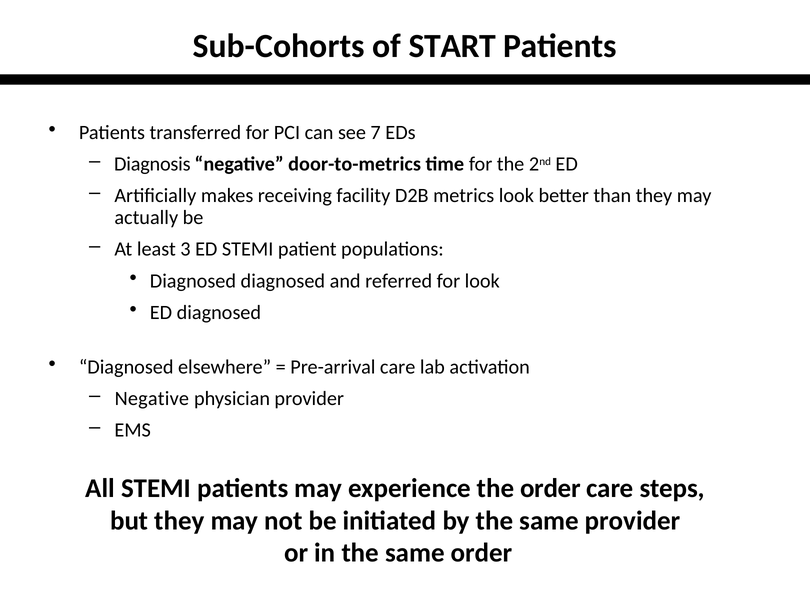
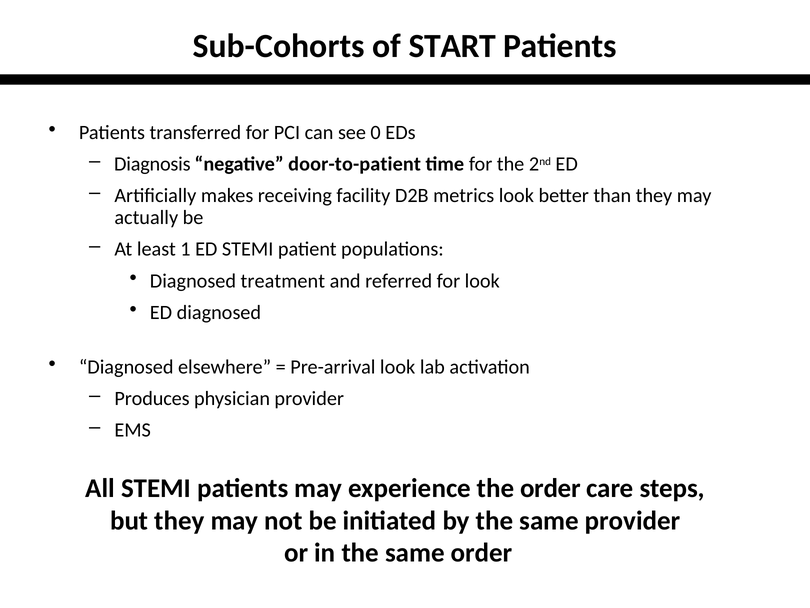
7: 7 -> 0 (376, 132)
door-to-metrics: door-to-metrics -> door-to-patient (355, 164)
3: 3 -> 1 (185, 249)
Diagnosed diagnosed: diagnosed -> treatment (283, 281)
Pre-arrival care: care -> look (398, 367)
Negative: Negative -> Produces (152, 398)
